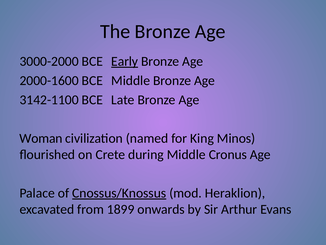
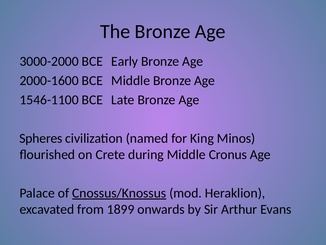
Early underline: present -> none (125, 61)
3142-1100: 3142-1100 -> 1546-1100 (49, 100)
Woman: Woman -> Spheres (41, 138)
